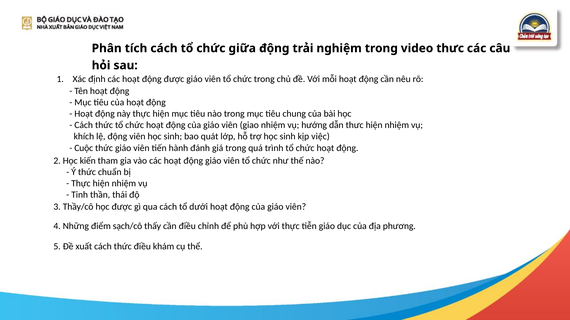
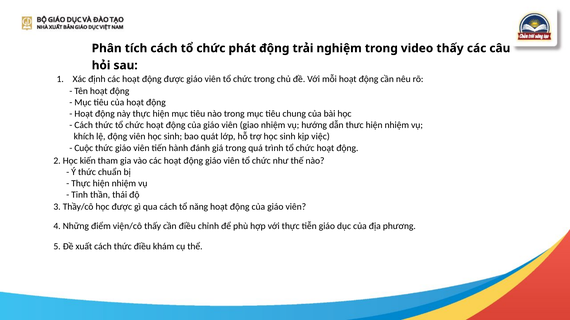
giữa: giữa -> phát (242, 48)
video thưc: thưc -> thấy (450, 48)
dưới: dưới -> năng (199, 207)
sạch/cô: sạch/cô -> viện/cô (127, 227)
